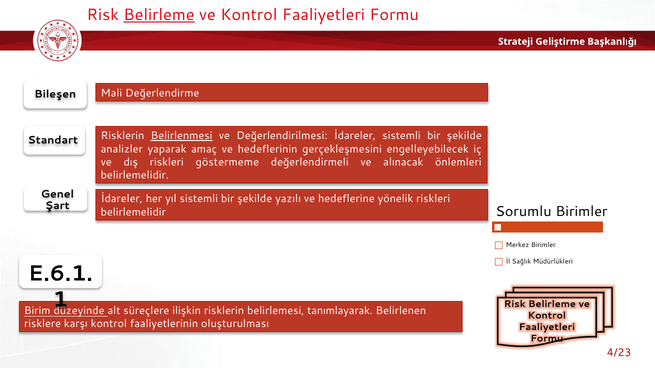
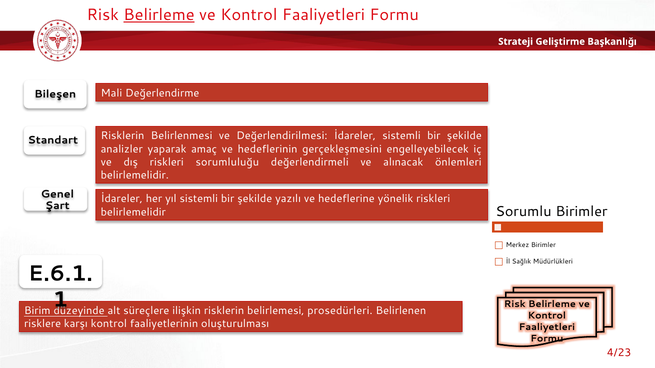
Belirlenmesi underline: present -> none (182, 136)
göstermeme: göstermeme -> sorumluluğu (227, 162)
tanımlayarak: tanımlayarak -> prosedürleri (340, 311)
